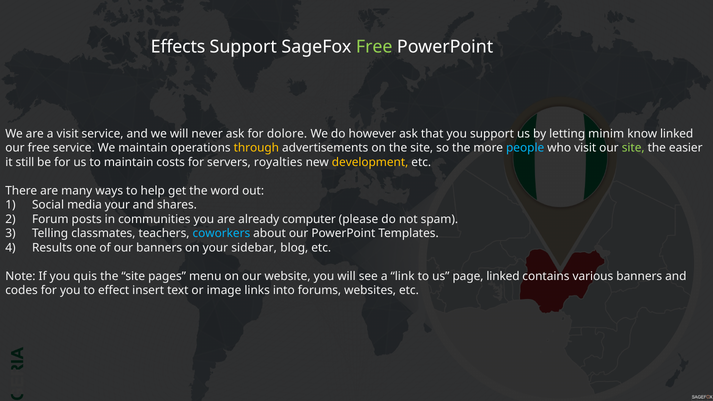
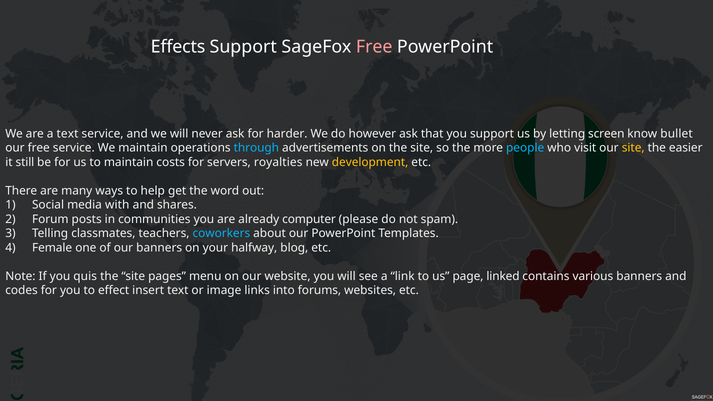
Free colour: light green -> pink (374, 47)
a visit: visit -> text (67, 134)
dolore: dolore -> harder (287, 134)
minim: minim -> screen (606, 134)
know linked: linked -> bullet (677, 134)
through colour: yellow -> light blue (256, 148)
site colour: light green -> yellow (633, 148)
media your: your -> with (117, 205)
Results: Results -> Female (52, 248)
sidebar: sidebar -> halfway (254, 248)
